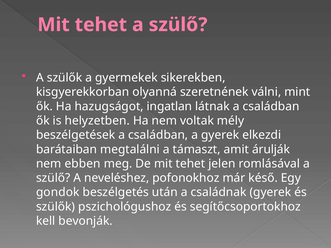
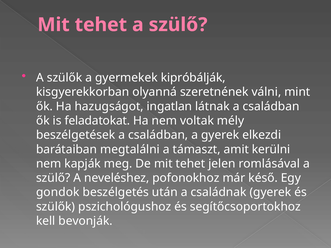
sikerekben: sikerekben -> kipróbálják (193, 78)
helyzetben: helyzetben -> feladatokat (97, 121)
árulják: árulják -> kerülni (271, 149)
ebben: ebben -> kapják (83, 164)
